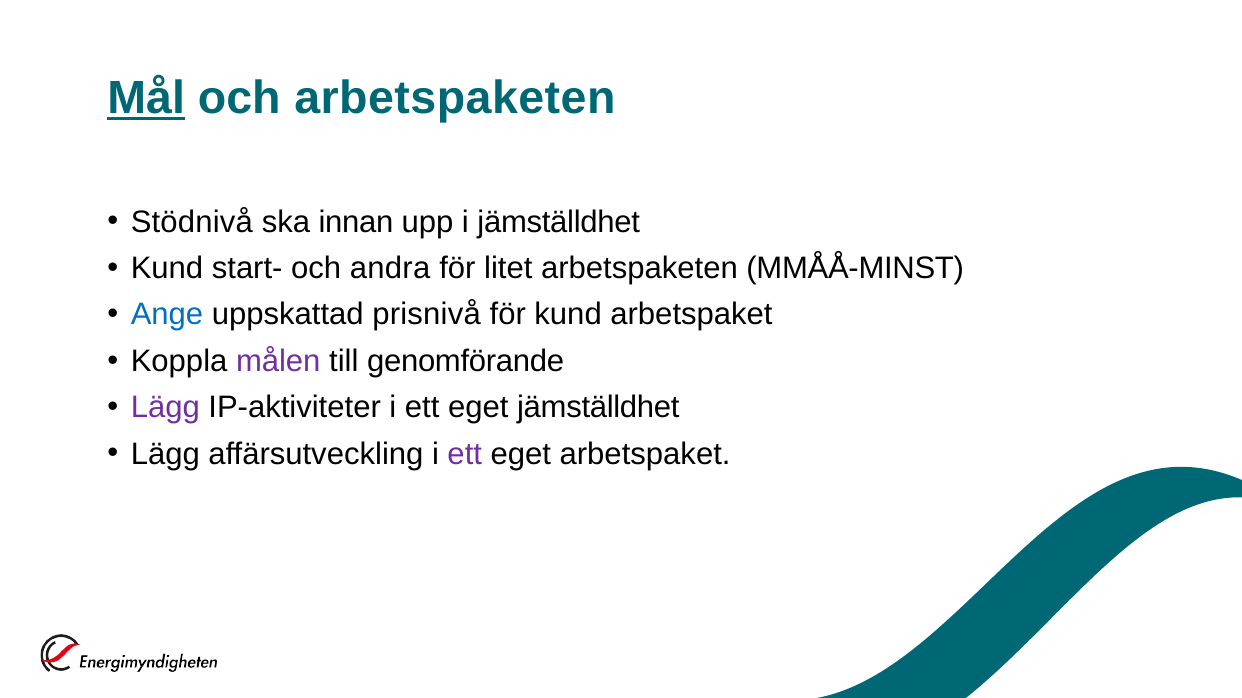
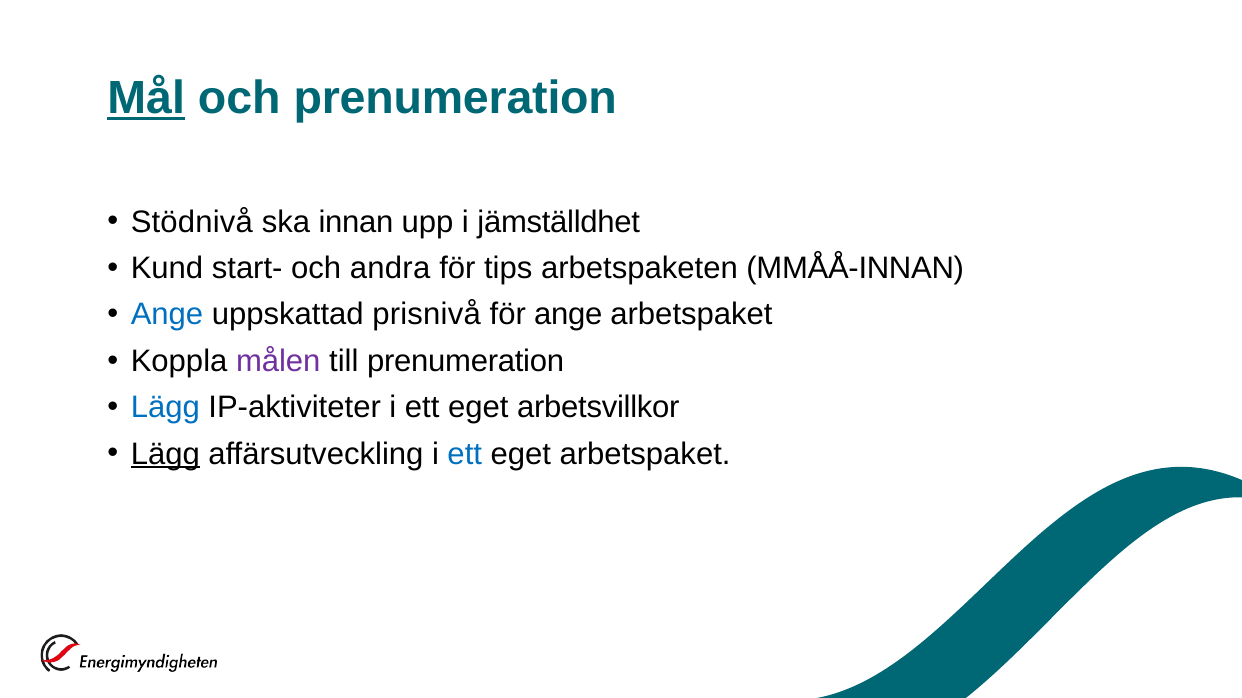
och arbetspaketen: arbetspaketen -> prenumeration (455, 98)
litet: litet -> tips (508, 268)
MMÅÅ-MINST: MMÅÅ-MINST -> MMÅÅ-INNAN (855, 268)
för kund: kund -> ange (568, 315)
till genomförande: genomförande -> prenumeration (466, 361)
Lägg colour: purple -> blue (165, 408)
eget jämställdhet: jämställdhet -> arbetsvillkor (598, 408)
Lägg underline: none -> present (165, 454)
ett colour: purple -> blue (465, 454)
